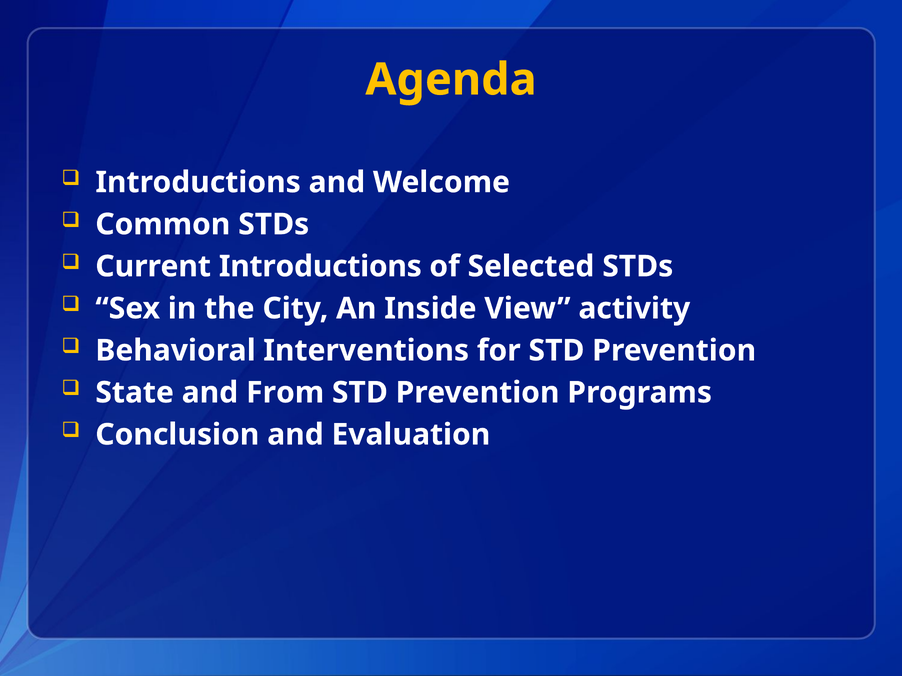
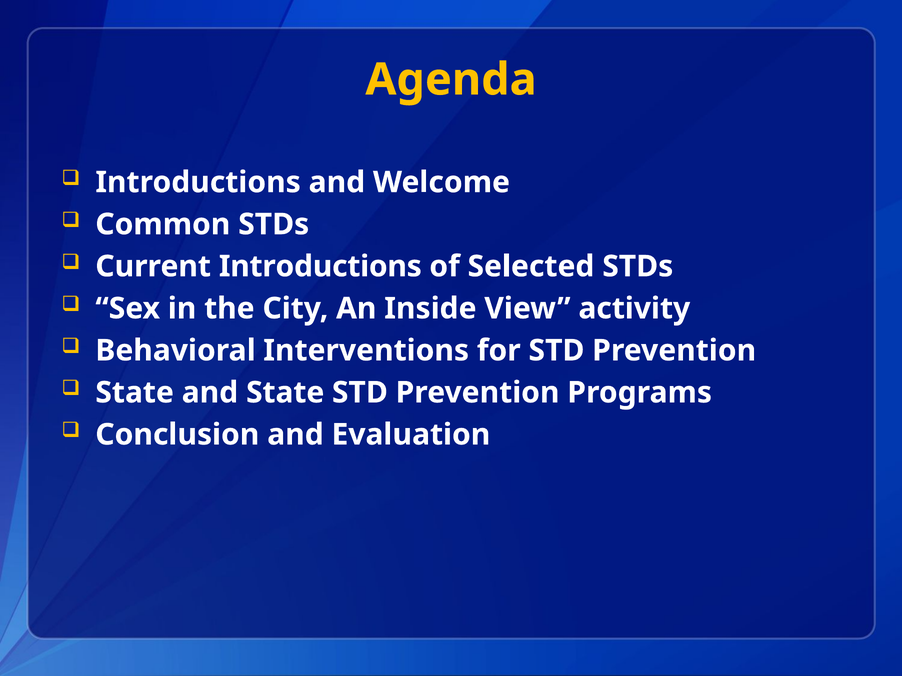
and From: From -> State (285, 393)
